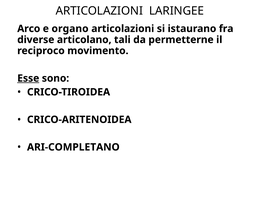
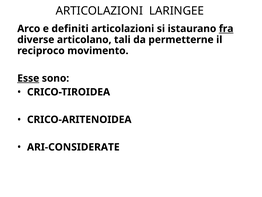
organo: organo -> definiti (70, 29)
fra underline: none -> present (226, 29)
ARI-COMPLETANO: ARI-COMPLETANO -> ARI-CONSIDERATE (73, 147)
